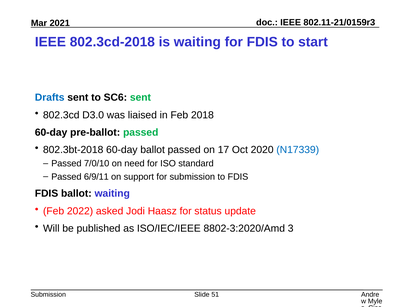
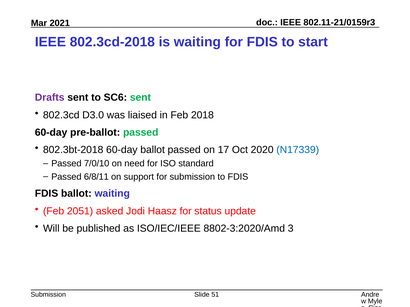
Drafts colour: blue -> purple (50, 98)
6/9/11: 6/9/11 -> 6/8/11 (96, 177)
2022: 2022 -> 2051 (80, 211)
